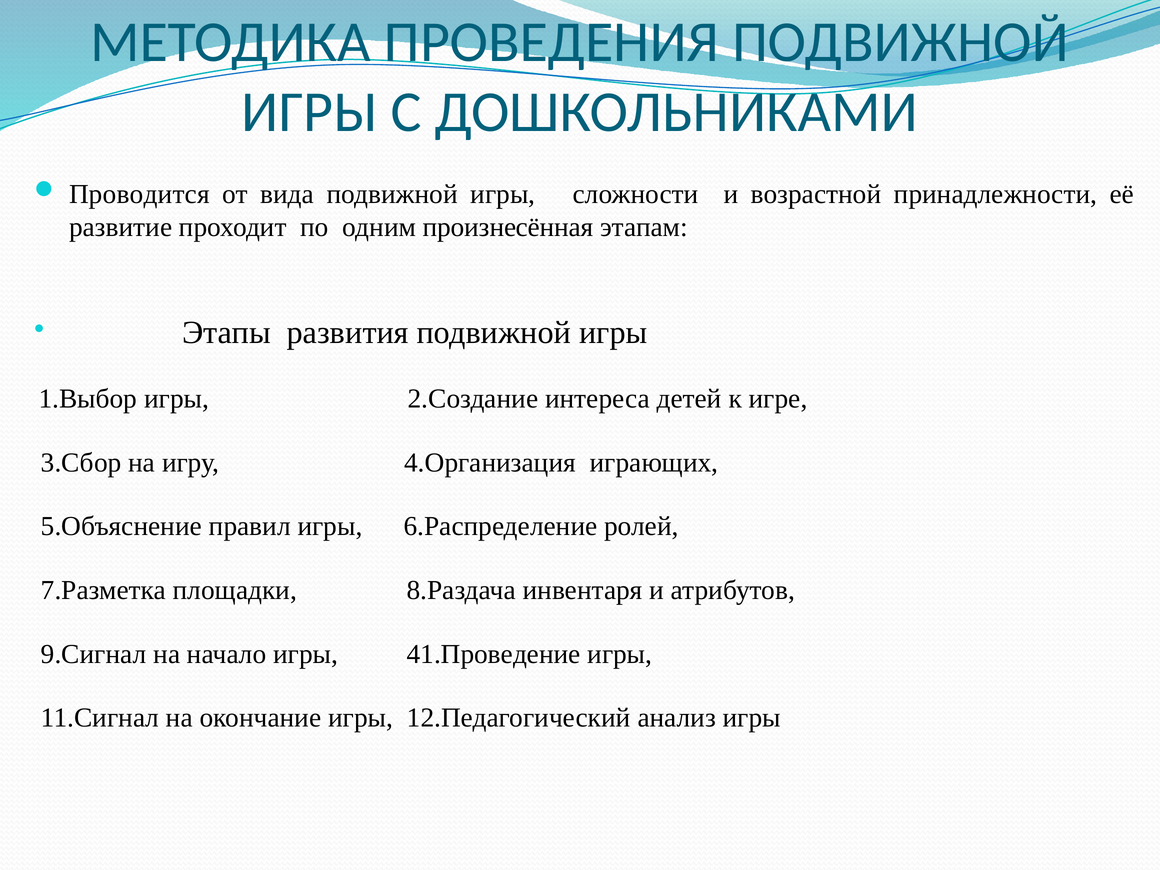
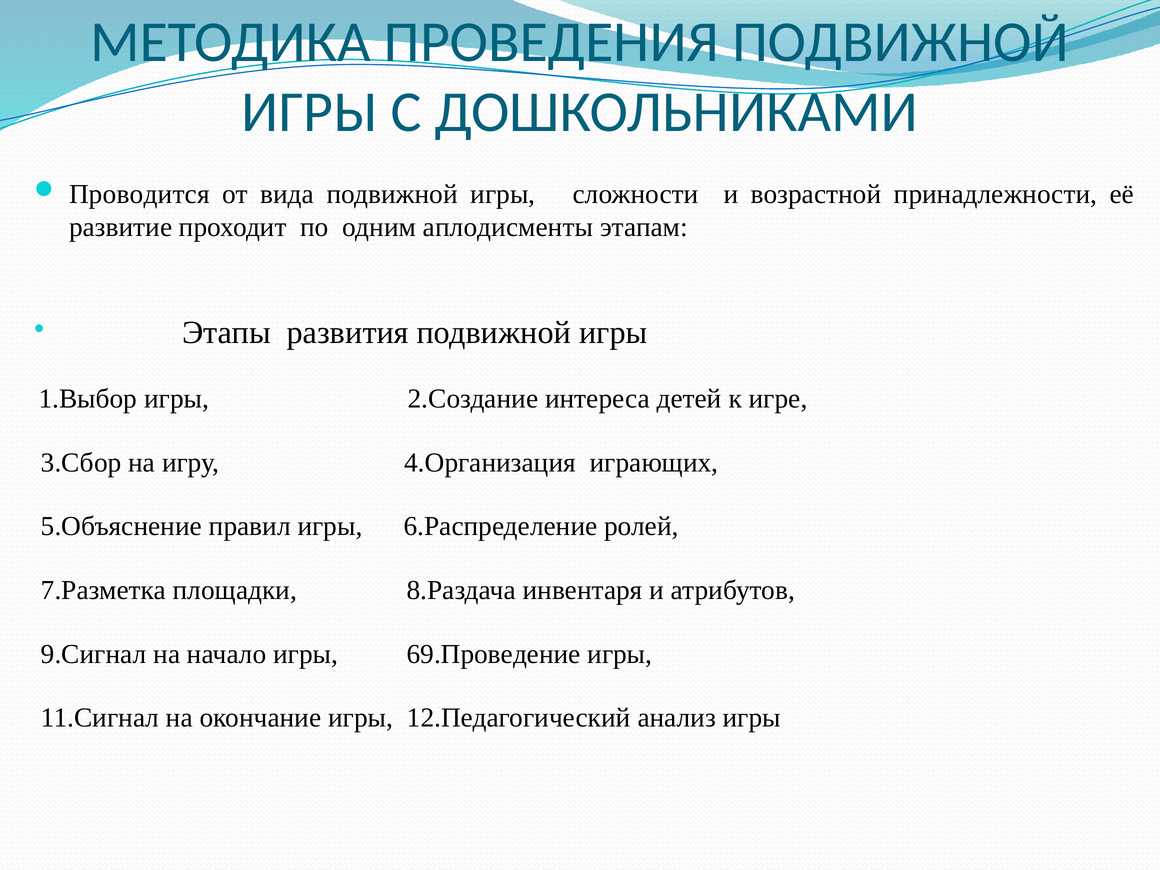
произнесённая: произнесённая -> аплодисменты (508, 227)
41.Проведение: 41.Проведение -> 69.Проведение (494, 654)
